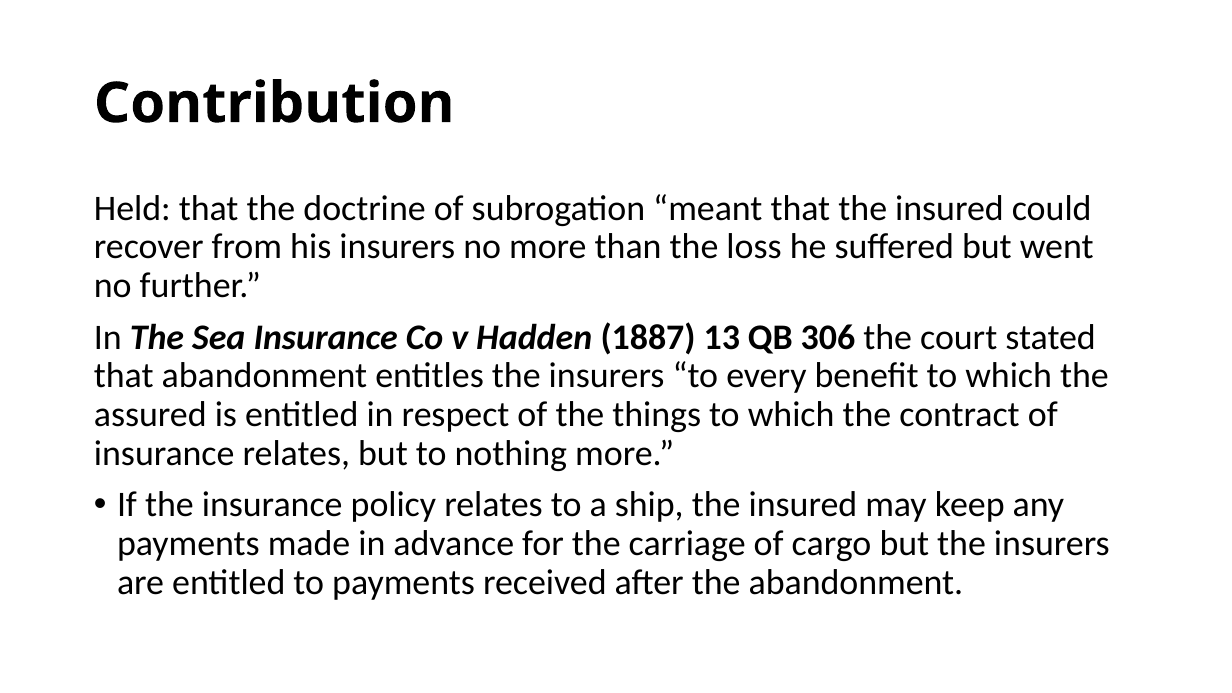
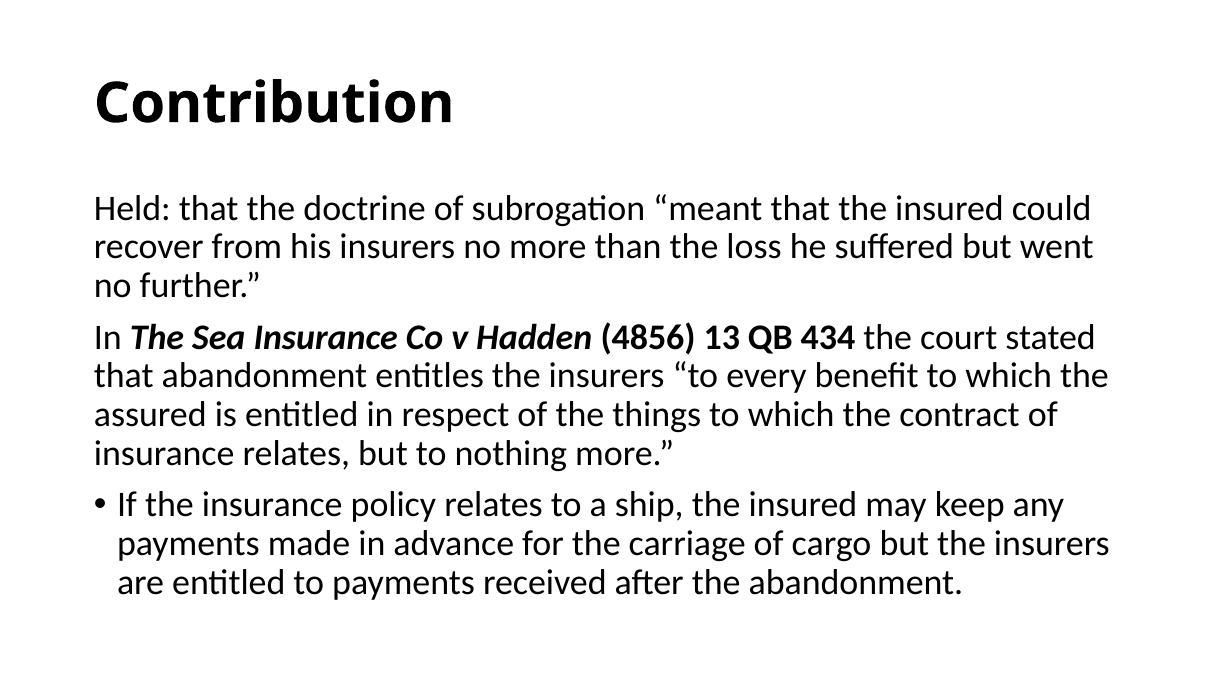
1887: 1887 -> 4856 (648, 337)
306: 306 -> 434 (828, 337)
